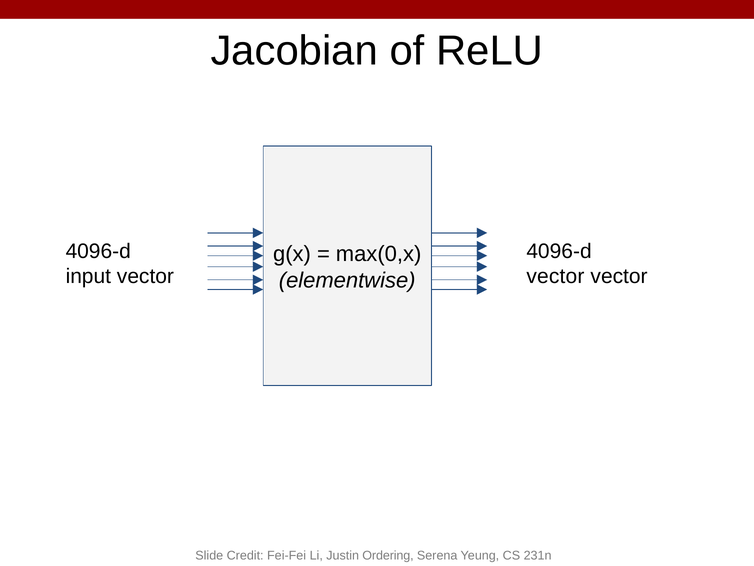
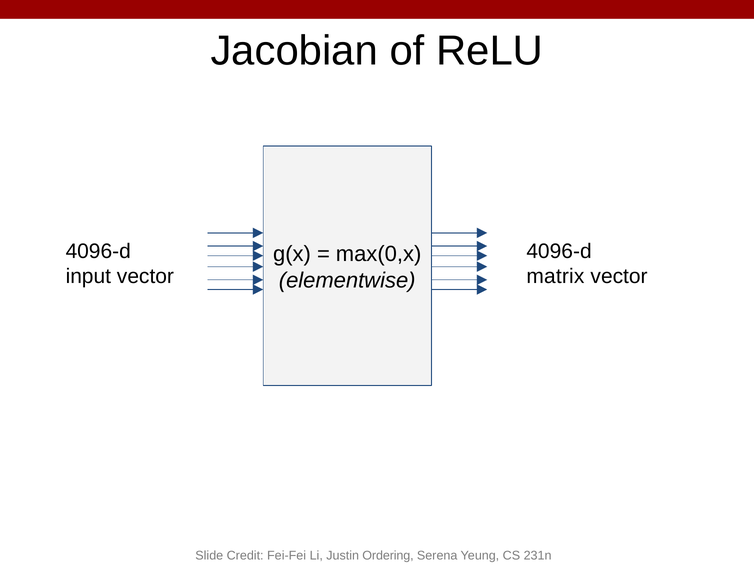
vector: vector -> matrix (555, 276)
